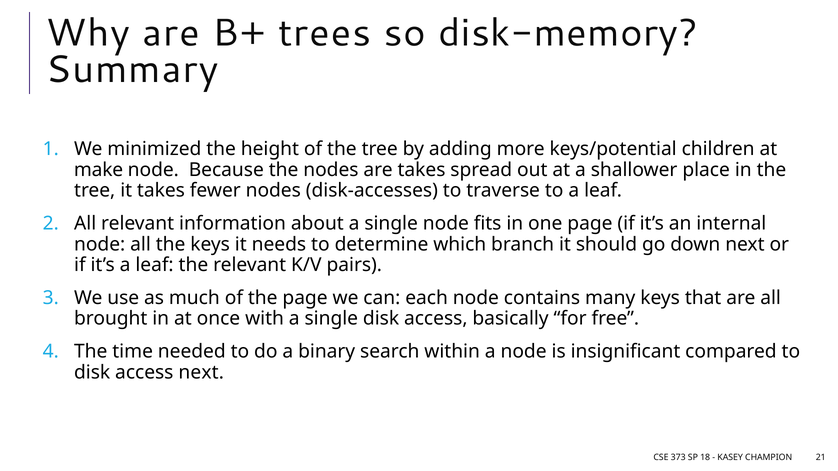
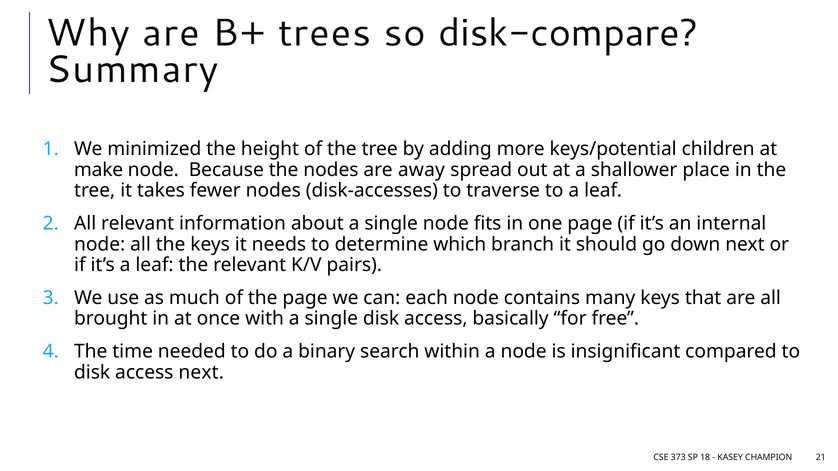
disk-memory: disk-memory -> disk-compare (569, 33)
are takes: takes -> away (421, 170)
